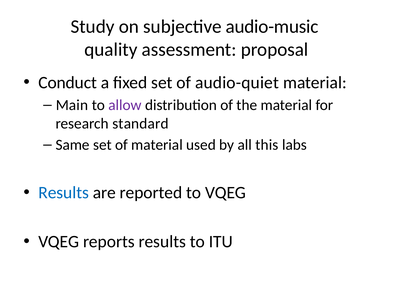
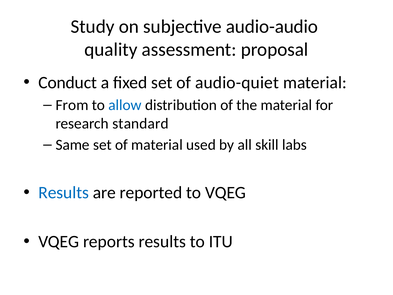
audio-music: audio-music -> audio-audio (272, 27)
Main: Main -> From (72, 105)
allow colour: purple -> blue (125, 105)
this: this -> skill (267, 145)
